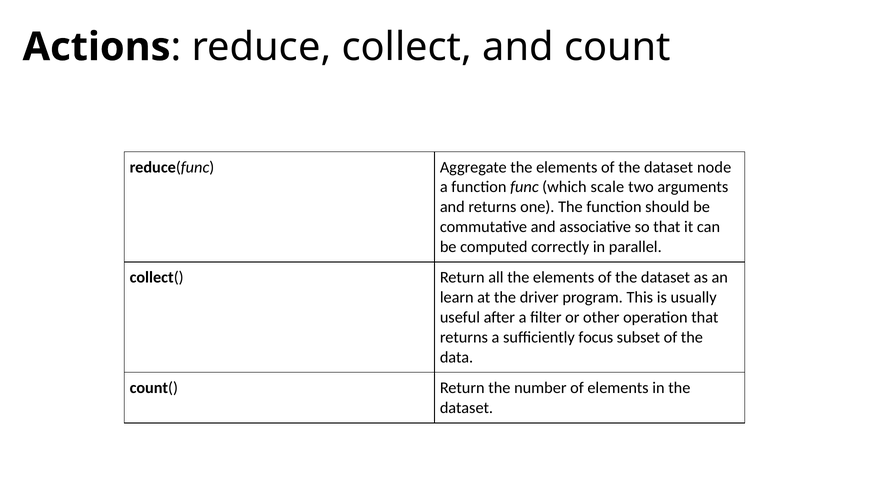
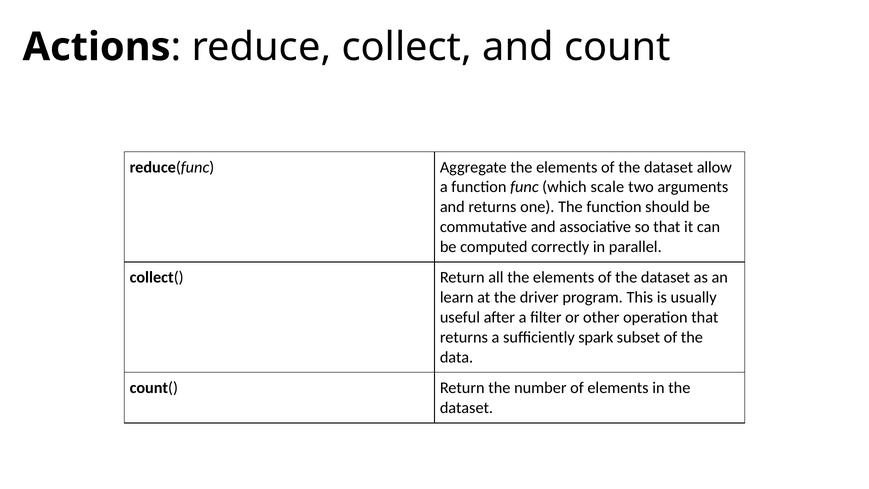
node: node -> allow (714, 167)
focus: focus -> spark (596, 337)
